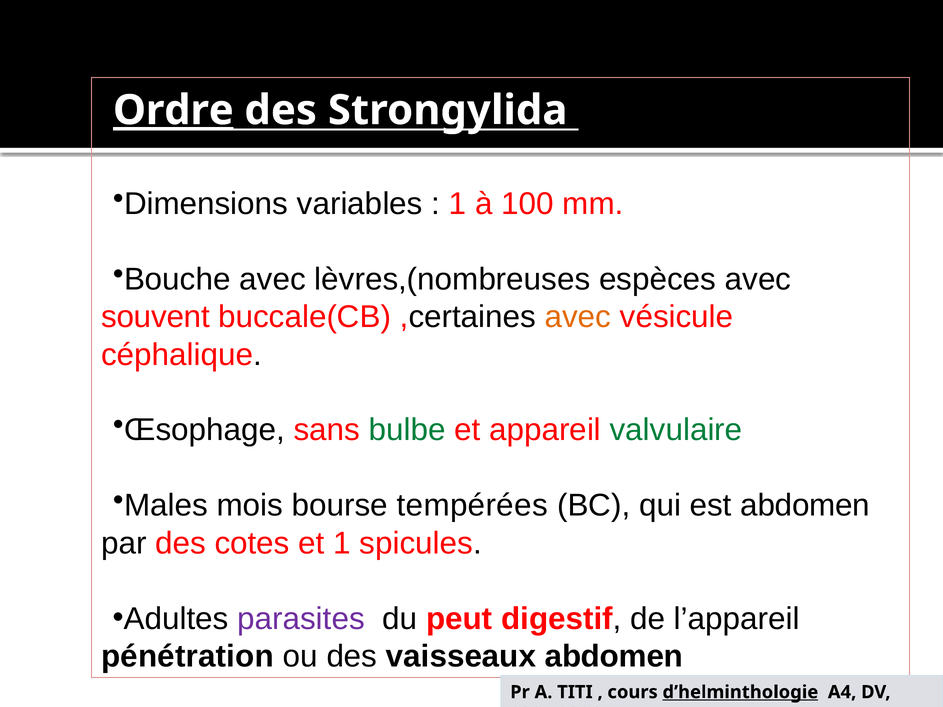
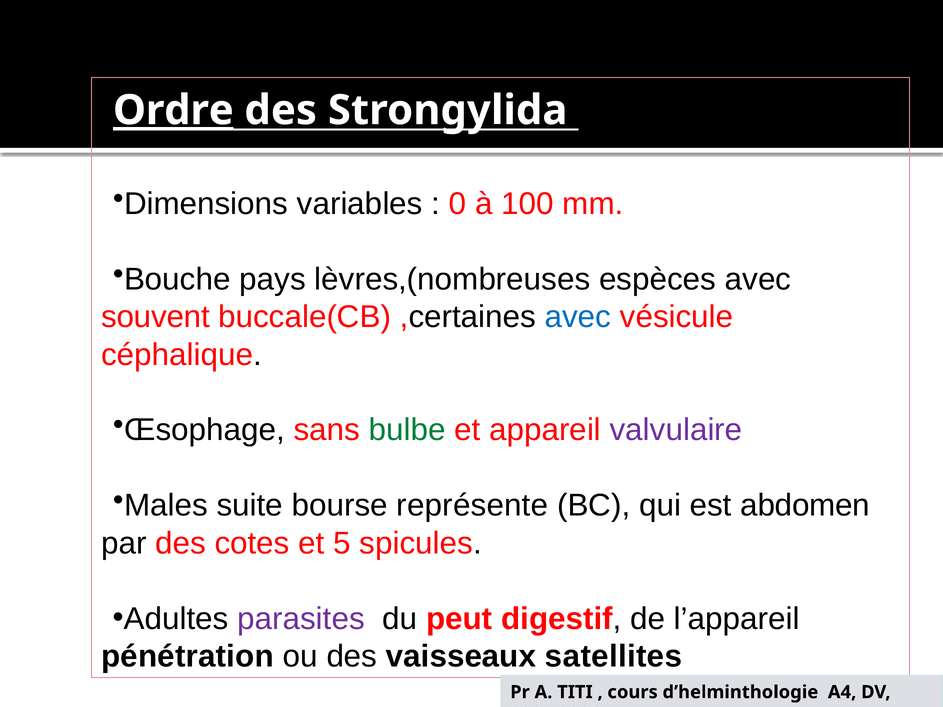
1: 1 -> 0 (458, 204)
Bouche avec: avec -> pays (273, 279)
avec colour: orange -> blue (578, 317)
valvulaire colour: green -> purple (676, 430)
mois: mois -> suite (250, 506)
tempérées: tempérées -> représente (472, 506)
et 1: 1 -> 5 (342, 543)
vaisseaux abdomen: abdomen -> satellites (614, 657)
d’helminthologie underline: present -> none (740, 692)
